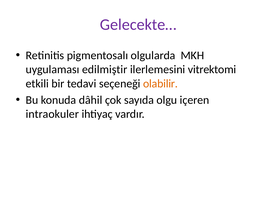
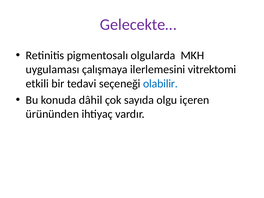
edilmiştir: edilmiştir -> çalışmaya (105, 69)
olabilir colour: orange -> blue (160, 84)
intraokuler: intraokuler -> ürününden (52, 114)
